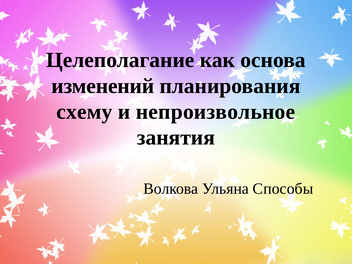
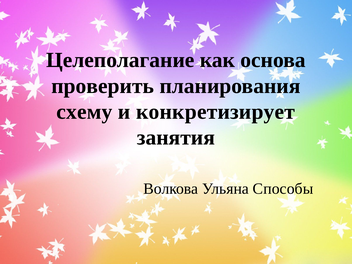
изменений: изменений -> проверить (103, 86)
непроизвольное: непроизвольное -> конкретизирует (216, 112)
